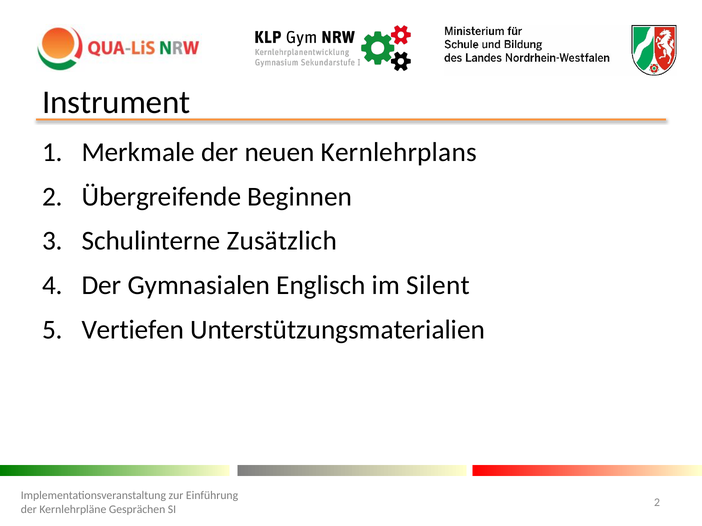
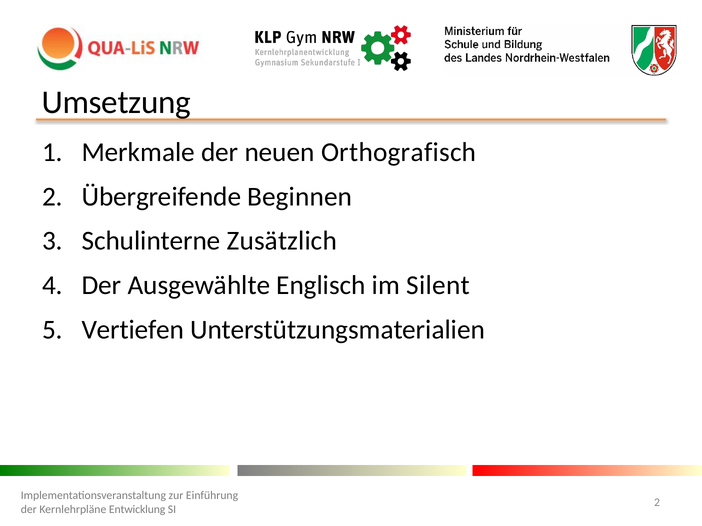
Instrument: Instrument -> Umsetzung (116, 102)
Kernlehrplans: Kernlehrplans -> Orthografisch (399, 152)
Gymnasialen: Gymnasialen -> Ausgewählte (199, 285)
Gesprächen: Gesprächen -> Entwicklung (137, 510)
